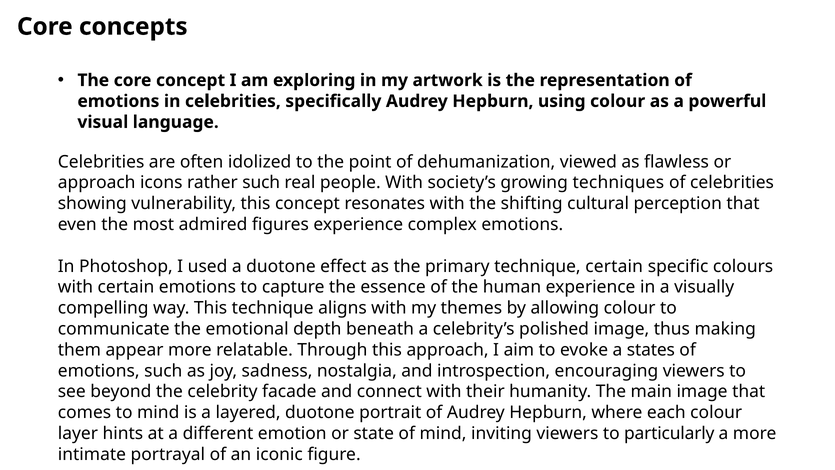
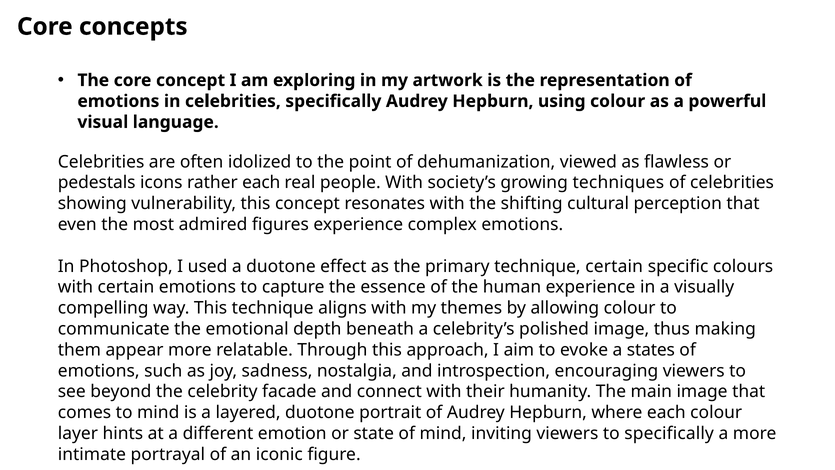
approach: approach -> pedestals (97, 183)
rather such: such -> each (261, 183)
to particularly: particularly -> specifically (669, 433)
